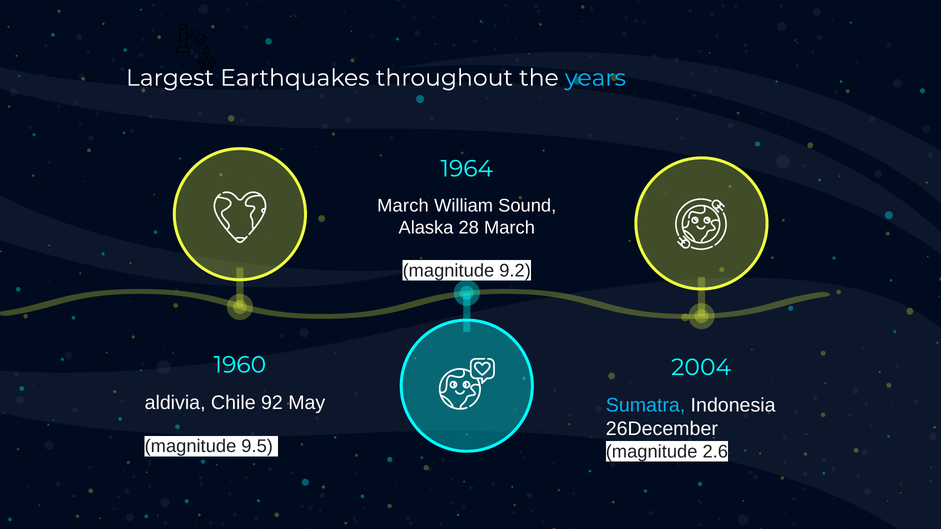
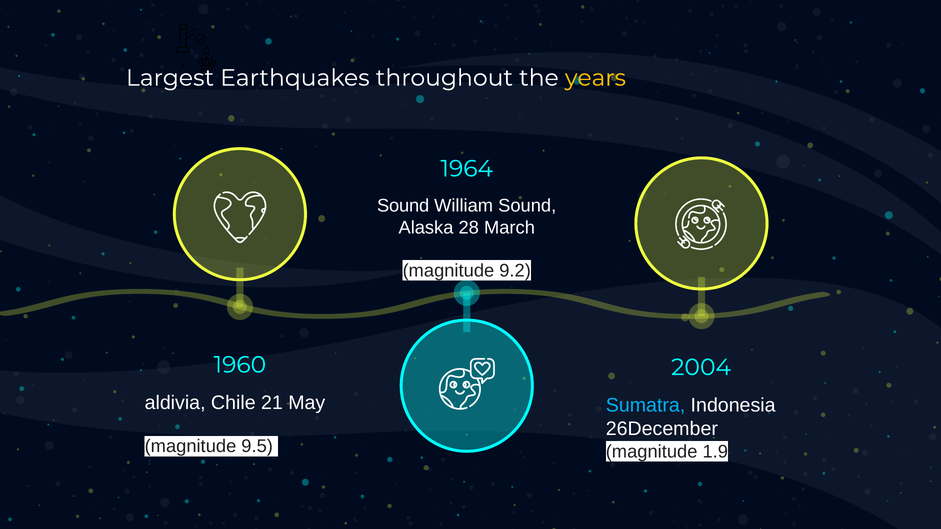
years colour: light blue -> yellow (595, 78)
March: March -> Sound (403, 206)
92: 92 -> 21 (272, 403)
2.6: 2.6 -> 1.9 (715, 452)
